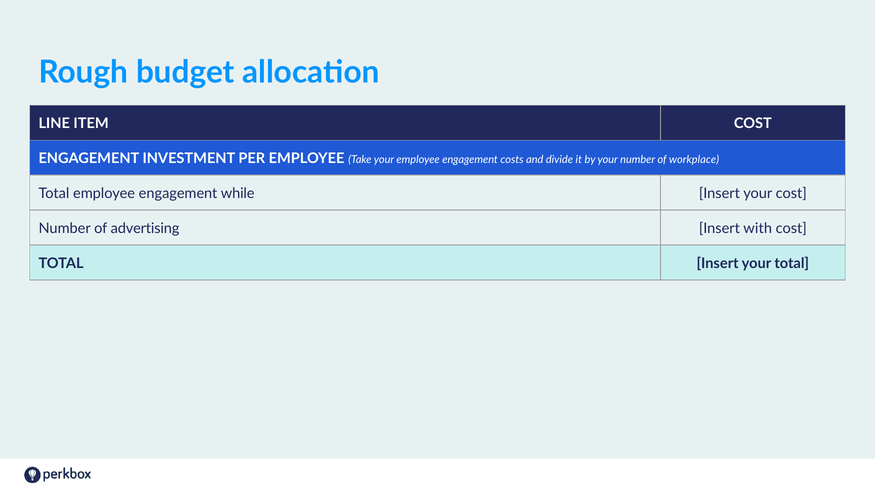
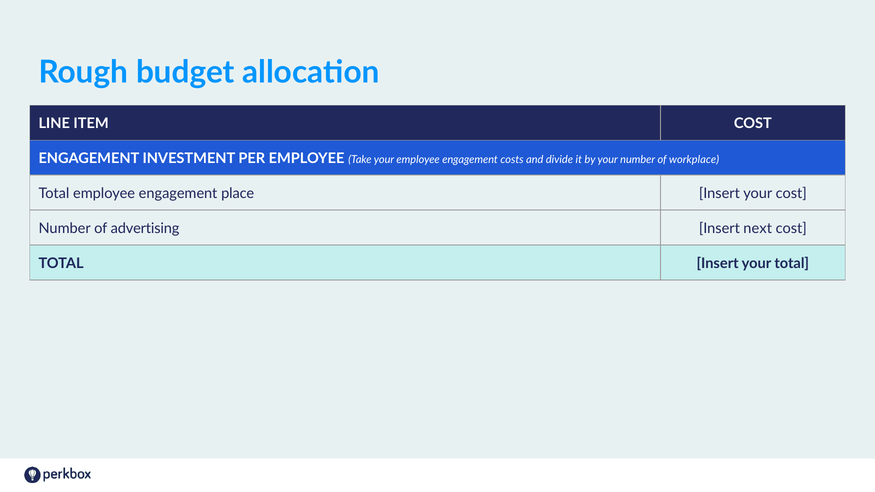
while: while -> place (238, 194)
with: with -> next (758, 228)
